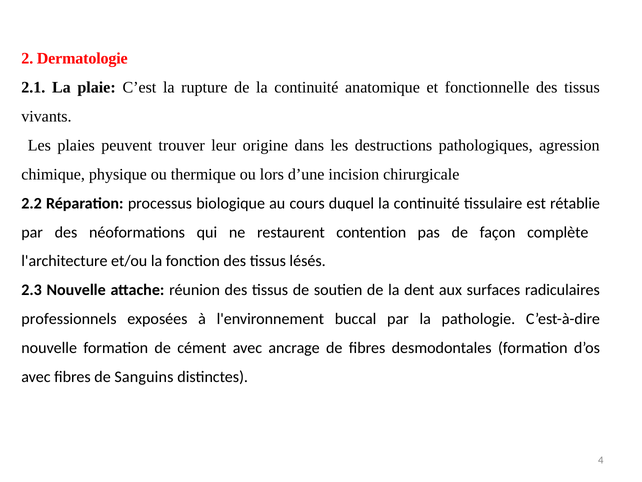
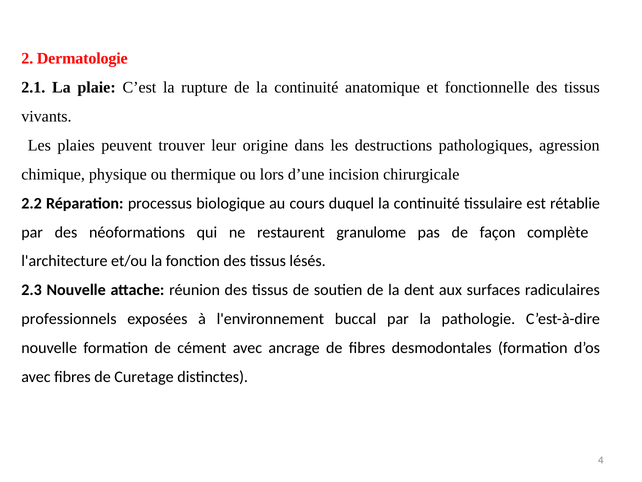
contention: contention -> granulome (371, 232)
Sanguins: Sanguins -> Curetage (144, 376)
